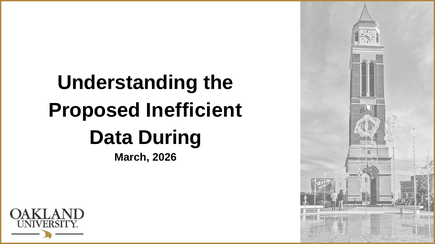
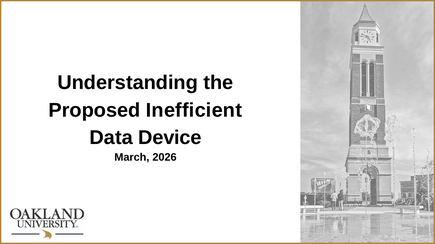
During: During -> Device (170, 138)
